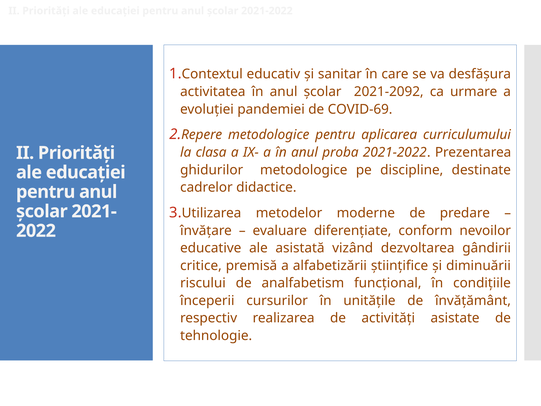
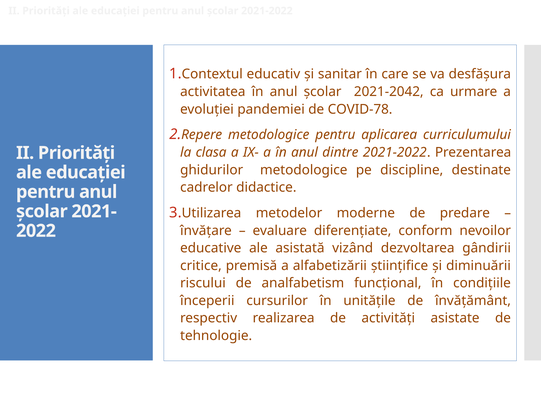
2021-2092: 2021-2092 -> 2021-2042 (389, 92)
COVID-69: COVID-69 -> COVID-78 (360, 109)
proba: proba -> dintre (340, 152)
